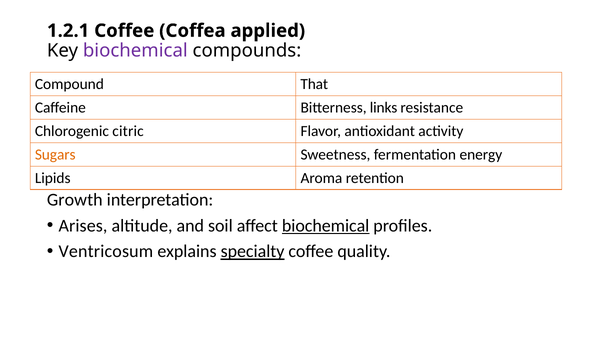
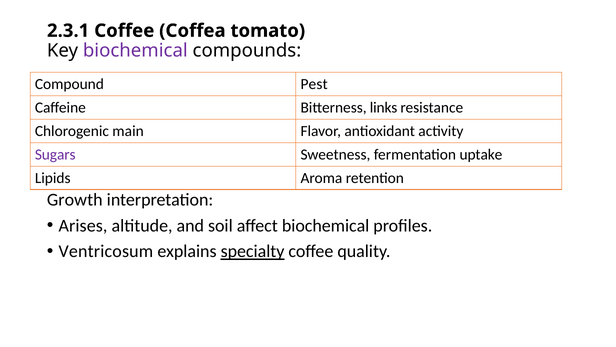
1.2.1: 1.2.1 -> 2.3.1 (68, 31)
applied: applied -> tomato (268, 31)
That: That -> Pest (314, 84)
citric: citric -> main (128, 131)
Sugars colour: orange -> purple (55, 154)
energy: energy -> uptake (481, 154)
biochemical underline: present -> none (326, 225)
